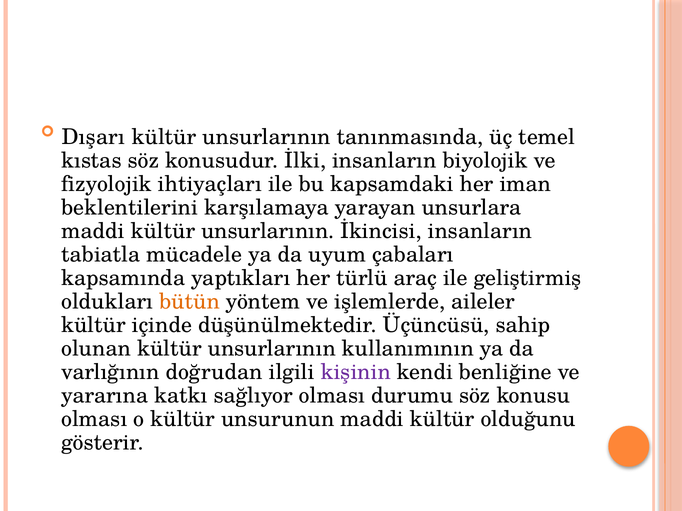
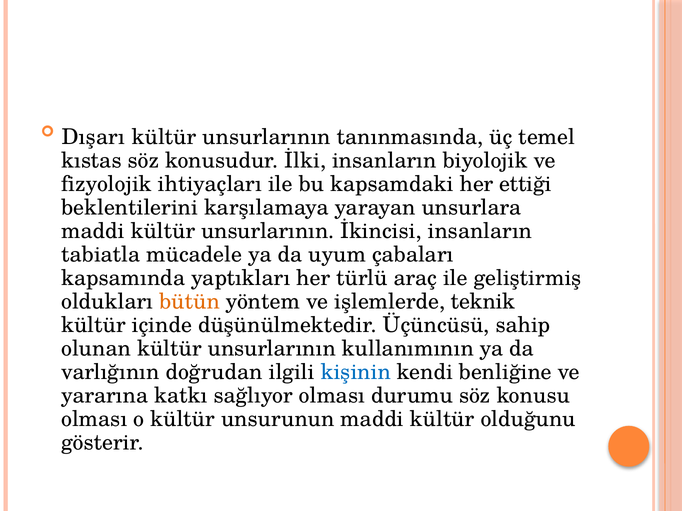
iman: iman -> ettiği (525, 184)
aileler: aileler -> teknik (483, 302)
kişinin colour: purple -> blue (356, 373)
